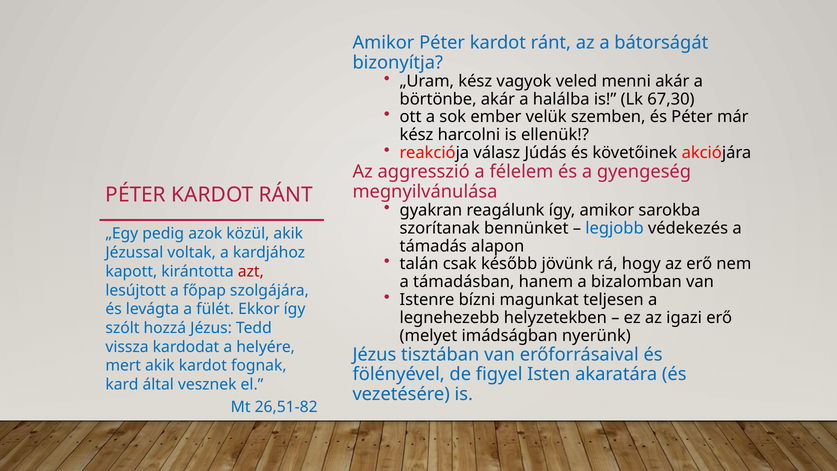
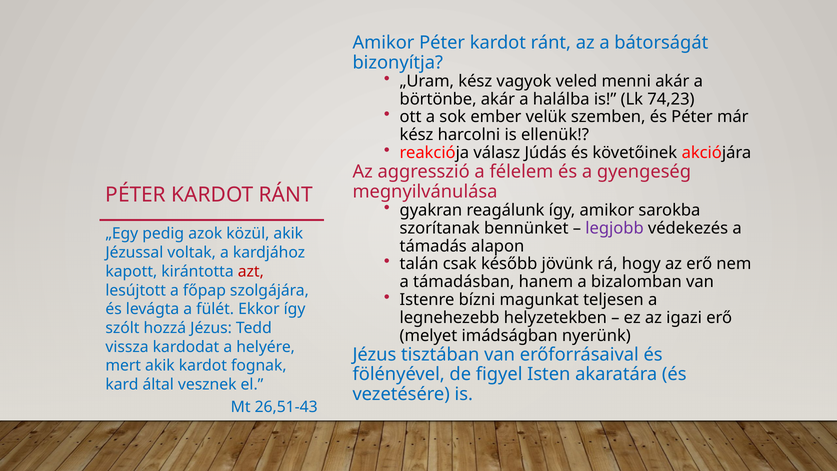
67,30: 67,30 -> 74,23 (671, 99)
legjobb colour: blue -> purple (615, 228)
26,51-82: 26,51-82 -> 26,51-43 (286, 407)
